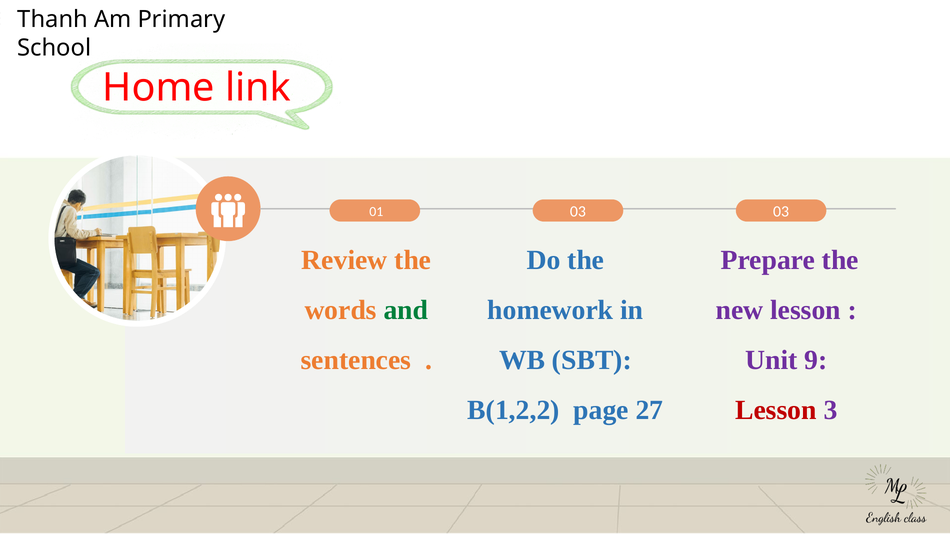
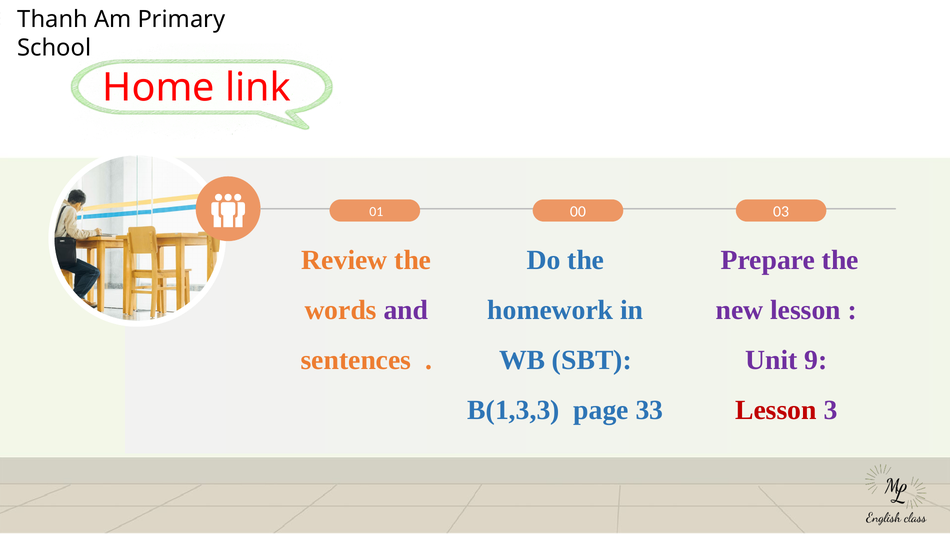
01 03: 03 -> 00 (578, 212)
and colour: green -> purple (406, 310)
B(1,2,2: B(1,2,2 -> B(1,3,3 (514, 410)
27: 27 -> 33 (649, 410)
